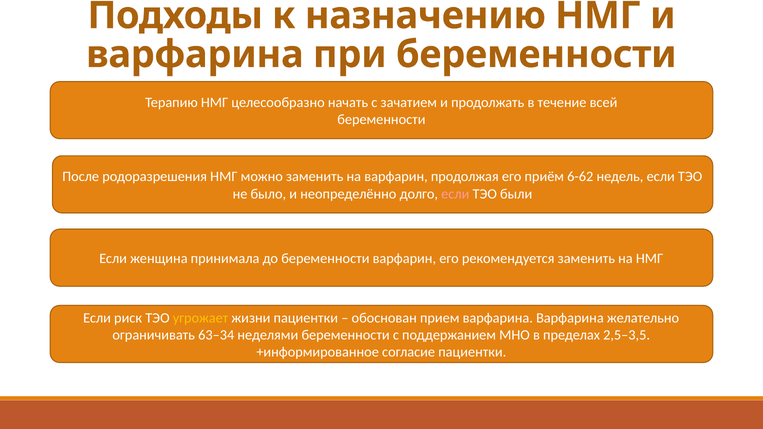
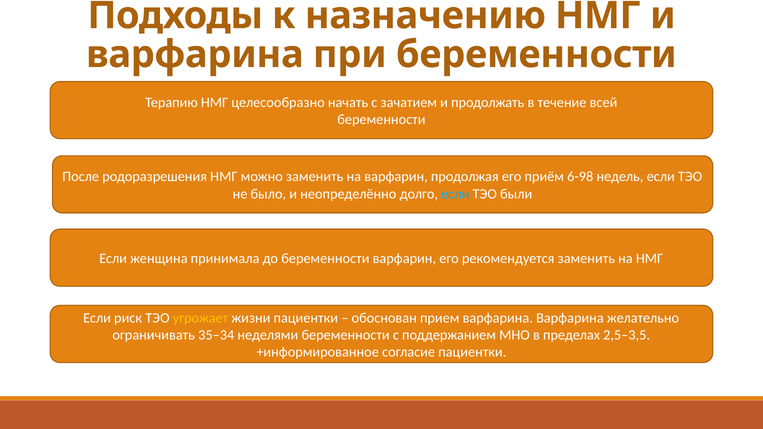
6-62: 6-62 -> 6-98 (580, 177)
если colour: pink -> light blue (455, 194)
63–34: 63–34 -> 35–34 (216, 335)
